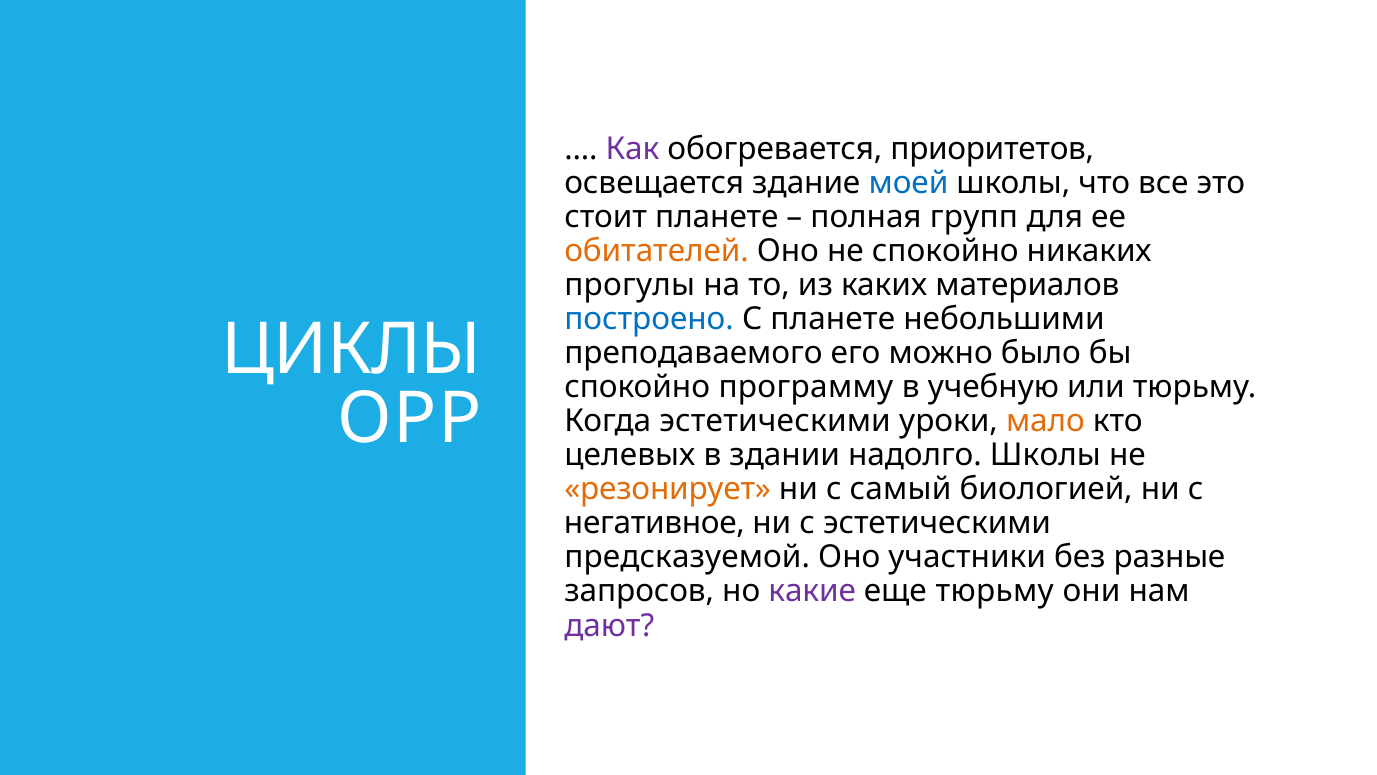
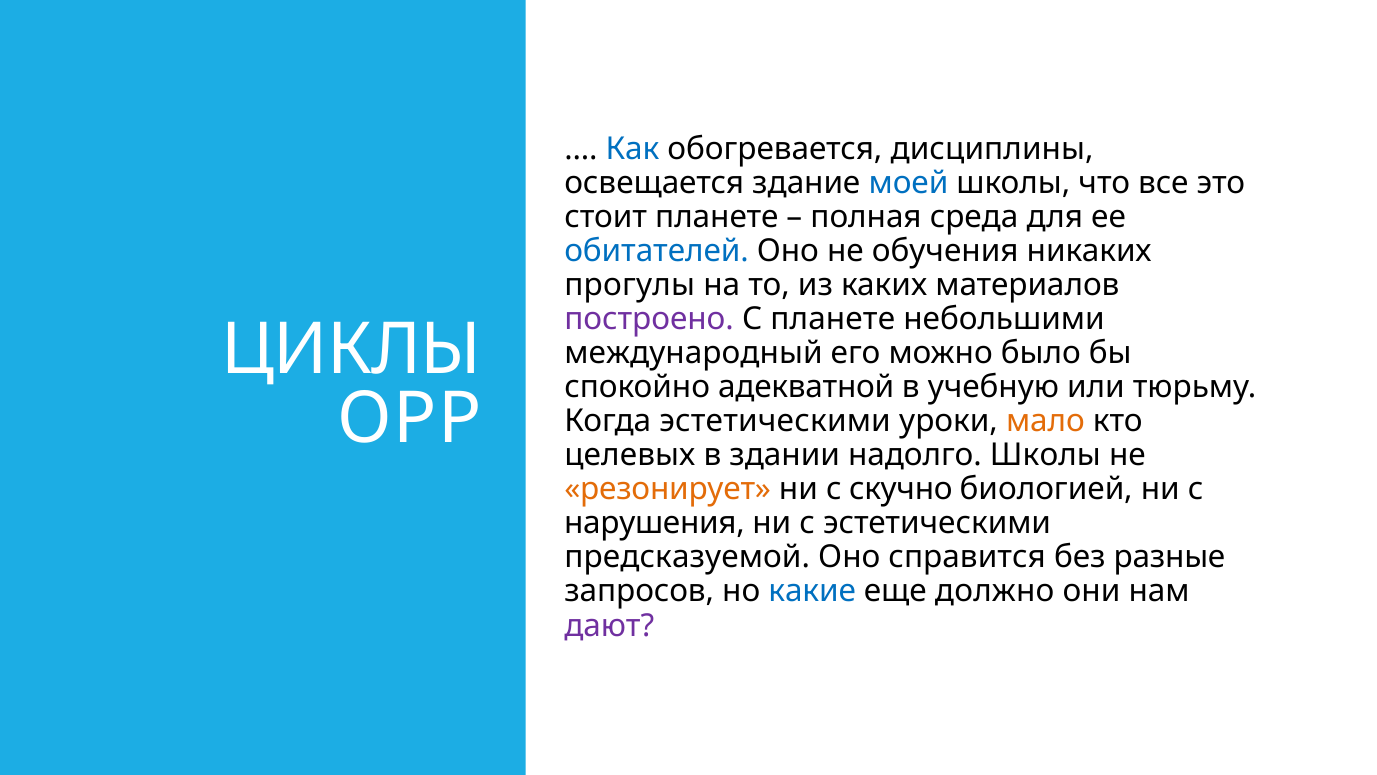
Как colour: purple -> blue (633, 149)
приоритетов: приоритетов -> дисциплины (992, 149)
групп: групп -> среда (974, 217)
обитателей colour: orange -> blue (657, 251)
не спокойно: спокойно -> обучения (945, 251)
построено colour: blue -> purple (649, 319)
преподаваемого: преподаваемого -> международный (693, 353)
программу: программу -> адекватной (806, 387)
самый: самый -> скучно (901, 489)
негативное: негативное -> нарушения (654, 523)
участники: участники -> справится (967, 557)
какие colour: purple -> blue (812, 591)
еще тюрьму: тюрьму -> должно (995, 591)
